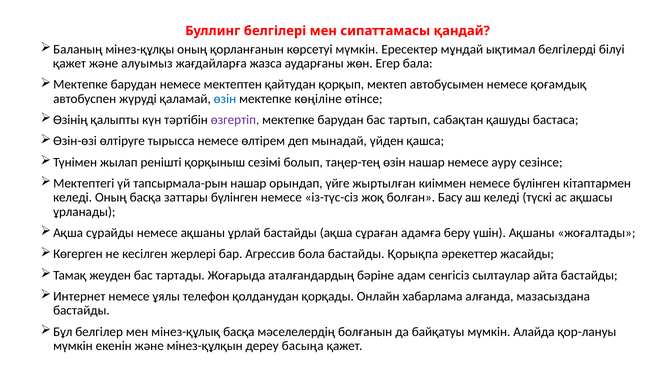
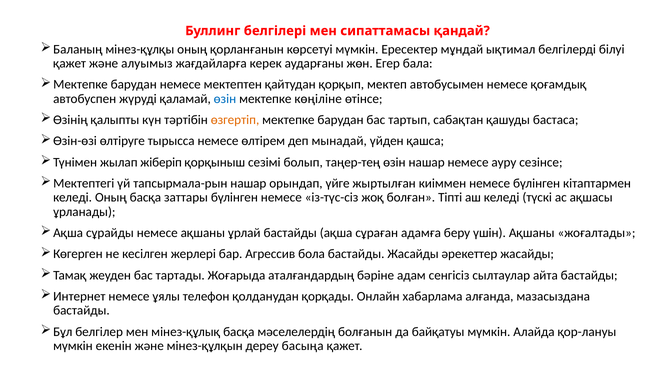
жазса: жазса -> керек (266, 63)
өзгертіп colour: purple -> orange (235, 120)
ренішті: ренішті -> жіберіп (161, 162)
Басу: Басу -> Тіпті (450, 198)
бастайды Қорықпа: Қорықпа -> Жасайды (413, 254)
